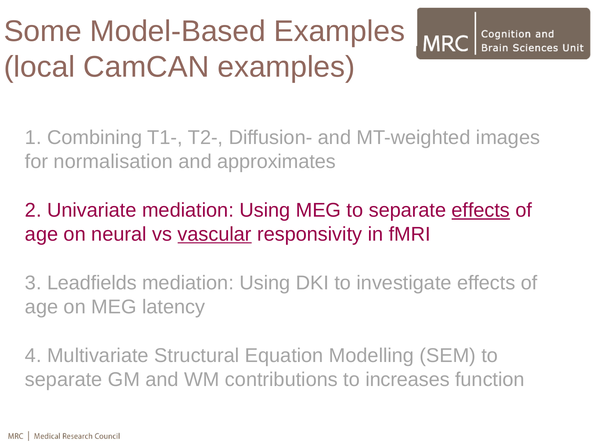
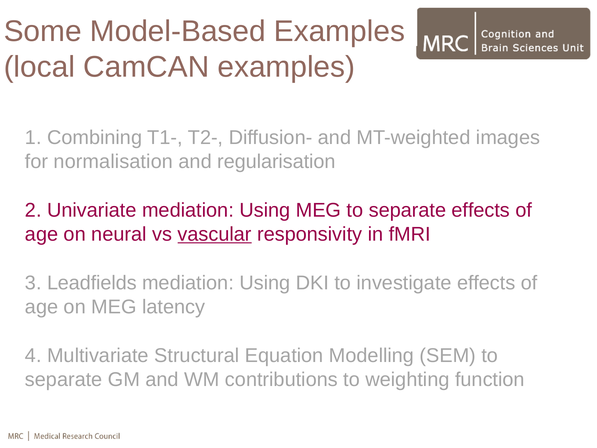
approximates: approximates -> regularisation (276, 161)
effects underline: present -> none (481, 210)
increases: increases -> weighting (407, 379)
